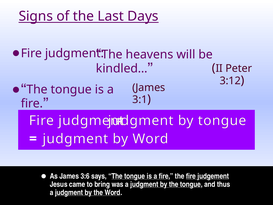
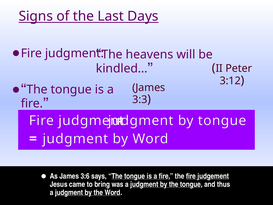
3:1: 3:1 -> 3:3 (140, 100)
